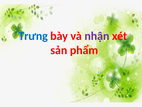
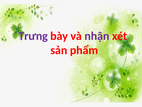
Trưng colour: blue -> purple (33, 36)
